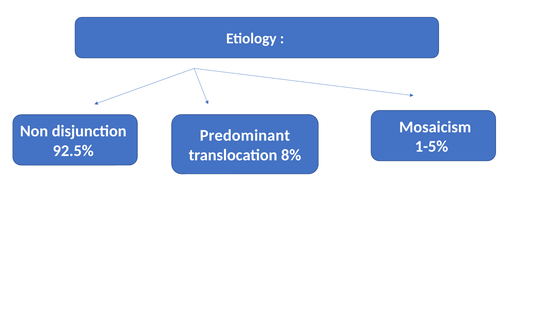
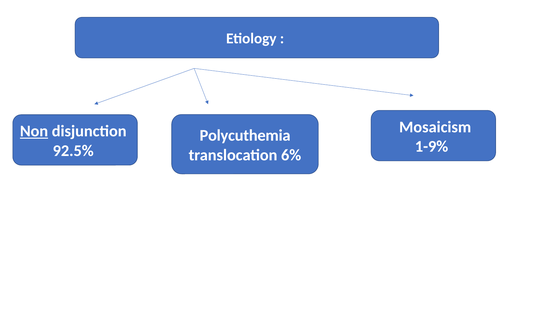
Non underline: none -> present (34, 131)
Predominant: Predominant -> Polycuthemia (245, 136)
1-5%: 1-5% -> 1-9% (432, 147)
8%: 8% -> 6% (291, 155)
